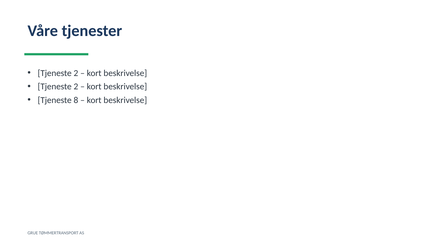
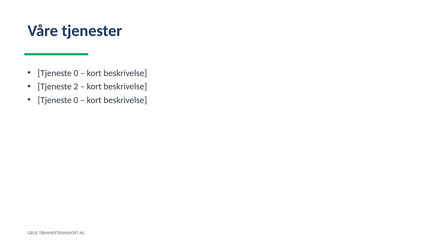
2: 2 -> 0 (76, 73)
8: 8 -> 0 (76, 100)
